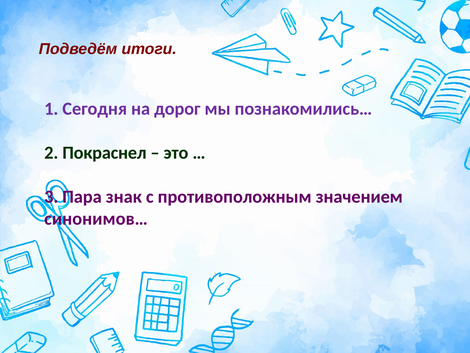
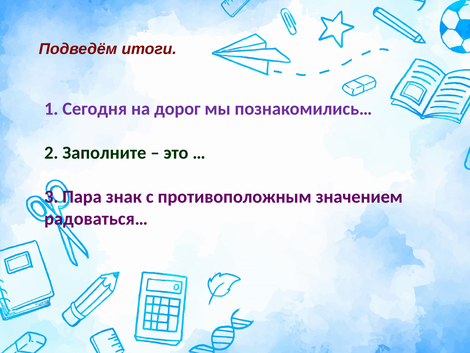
Покраснел: Покраснел -> Заполните (104, 153)
синонимов…: синонимов… -> радоваться… (96, 218)
